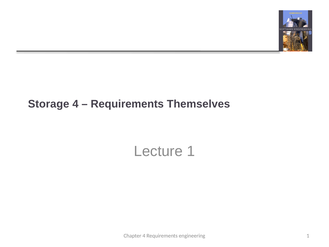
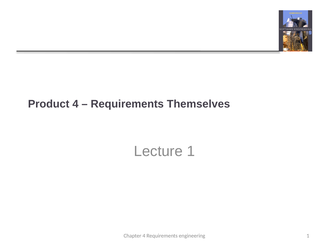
Storage: Storage -> Product (49, 104)
